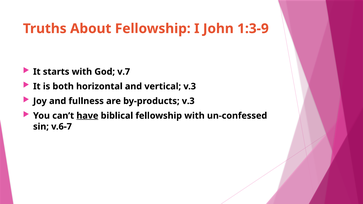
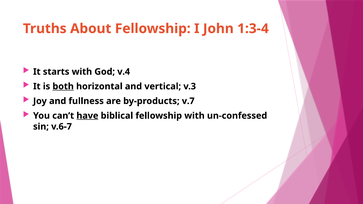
1:3-9: 1:3-9 -> 1:3-4 (253, 29)
v.7: v.7 -> v.4 (124, 72)
both underline: none -> present (63, 86)
by-products v.3: v.3 -> v.7 (188, 101)
